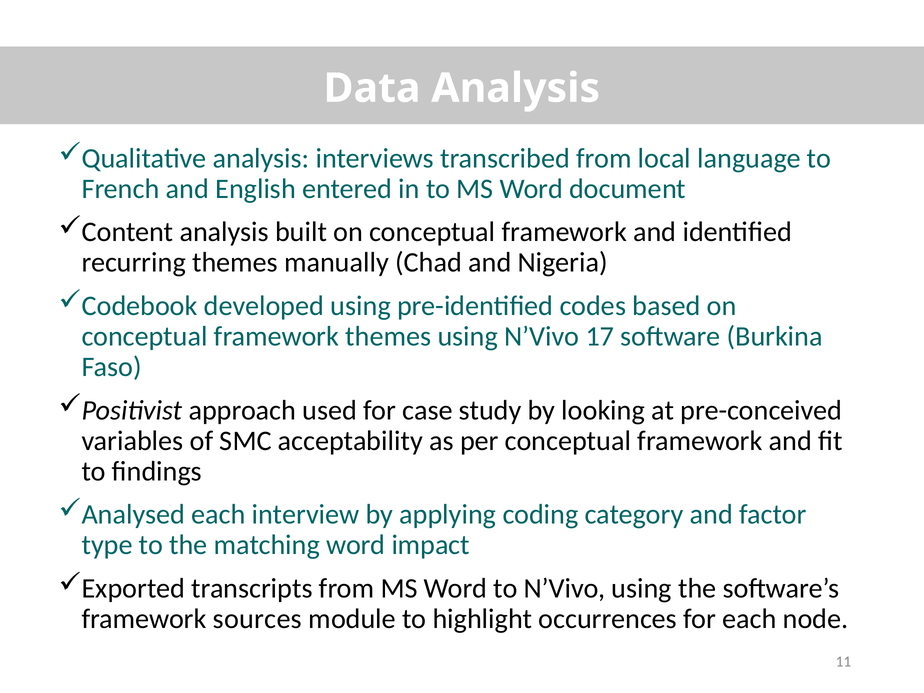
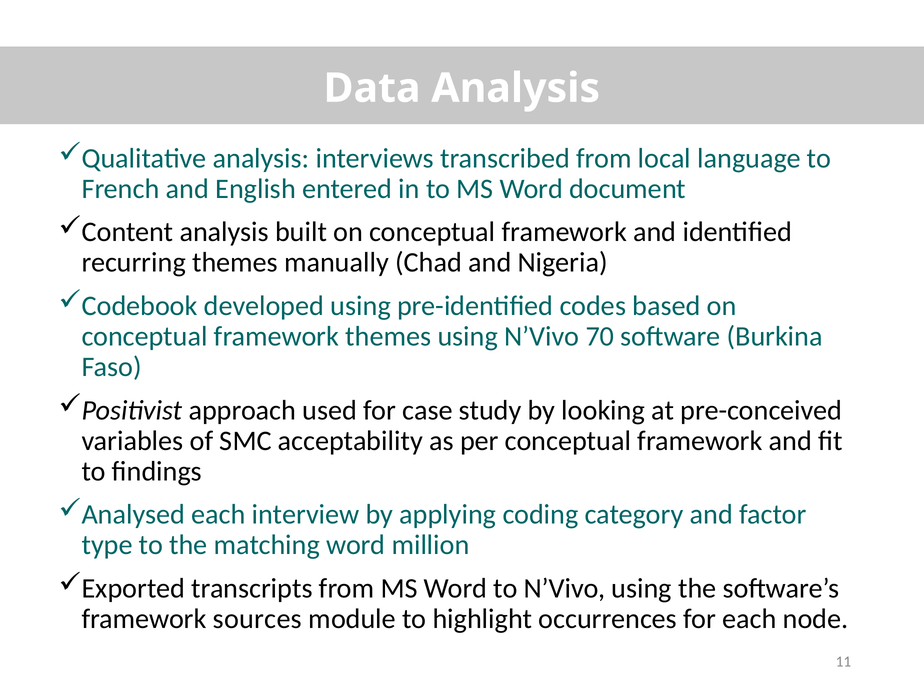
17: 17 -> 70 (600, 336)
impact: impact -> million (431, 545)
